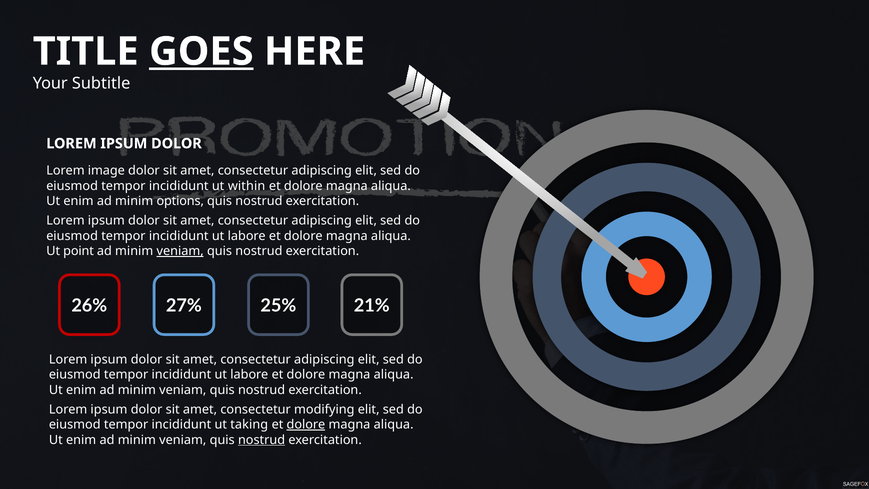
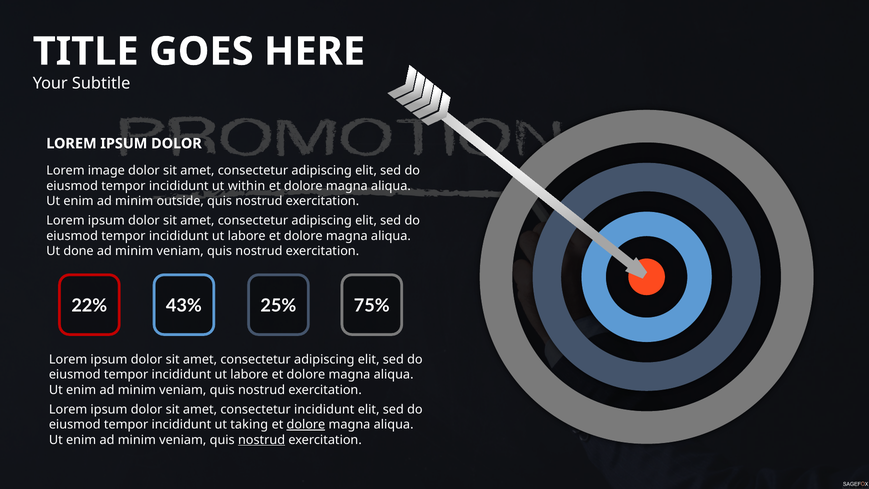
GOES underline: present -> none (201, 52)
options: options -> outside (180, 201)
point: point -> done (79, 251)
veniam underline: present -> none (180, 251)
26%: 26% -> 22% (89, 306)
27%: 27% -> 43% (184, 306)
21%: 21% -> 75% (372, 306)
consectetur modifying: modifying -> incididunt (324, 409)
